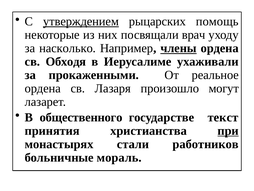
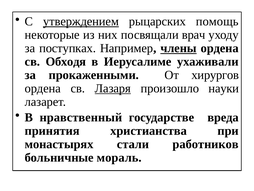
насколько: насколько -> поступках (68, 48)
реальное: реальное -> хирургов (215, 75)
Лазаря underline: none -> present (113, 88)
могут: могут -> науки (224, 88)
общественного: общественного -> нравственный (81, 117)
текст: текст -> вреда (223, 117)
при underline: present -> none (228, 130)
